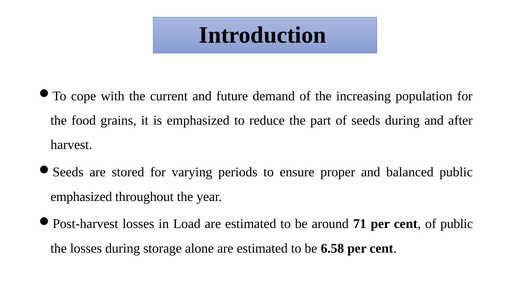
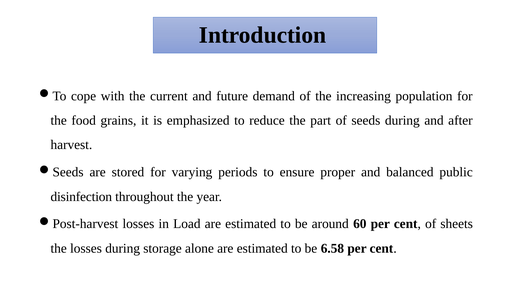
emphasized: emphasized -> disinfection (81, 197)
71: 71 -> 60 (360, 224)
of public: public -> sheets (457, 224)
